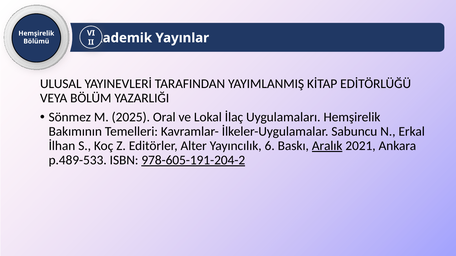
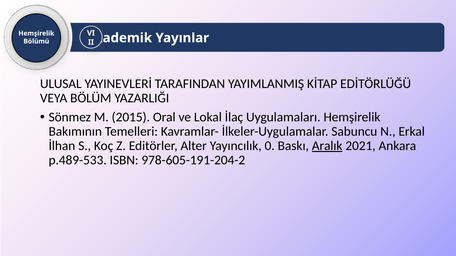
2025: 2025 -> 2015 (131, 117)
6: 6 -> 0 (270, 146)
978-605-191-204-2 underline: present -> none (193, 160)
